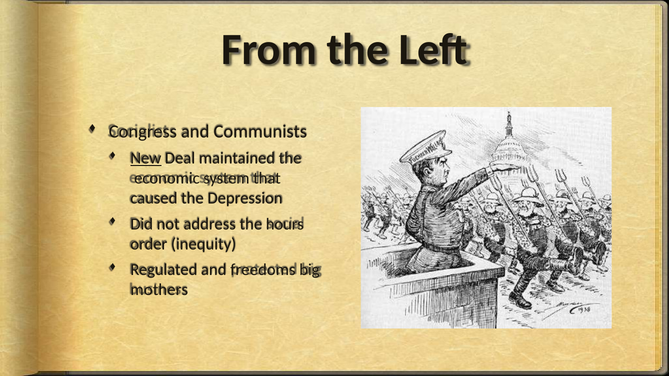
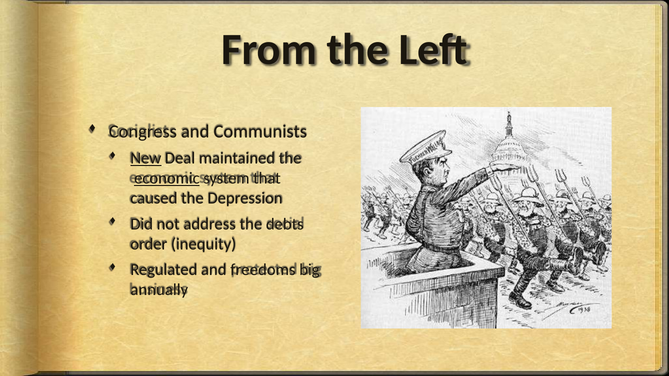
economic underline: none -> present (167, 178)
hours: hours -> debts (285, 224)
mothers: mothers -> annually (159, 290)
